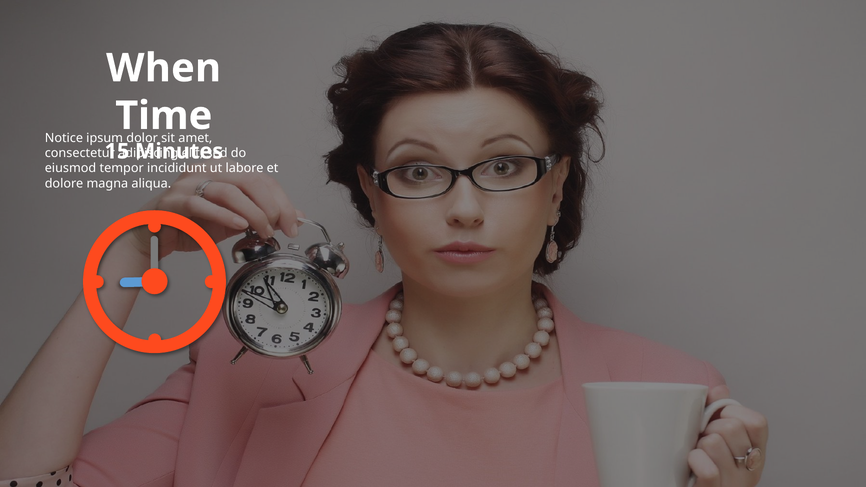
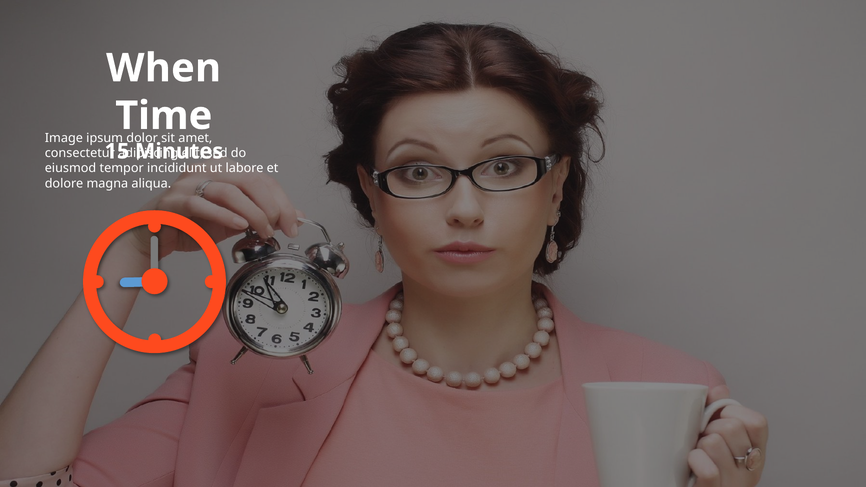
Notice: Notice -> Image (64, 138)
